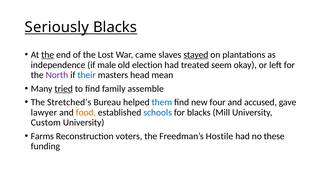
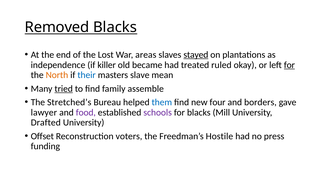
Seriously: Seriously -> Removed (57, 27)
the underline: present -> none (48, 55)
came: came -> areas (146, 55)
male: male -> killer (107, 65)
election: election -> became (147, 65)
seem: seem -> ruled (221, 65)
for underline: none -> present (289, 65)
North colour: purple -> orange (57, 75)
head: head -> slave (140, 75)
accused: accused -> borders (260, 102)
food colour: orange -> purple (86, 113)
schools colour: blue -> purple (158, 113)
Custom: Custom -> Drafted (46, 123)
Farms: Farms -> Offset (42, 136)
these: these -> press (274, 136)
